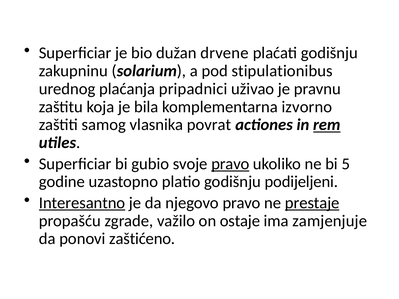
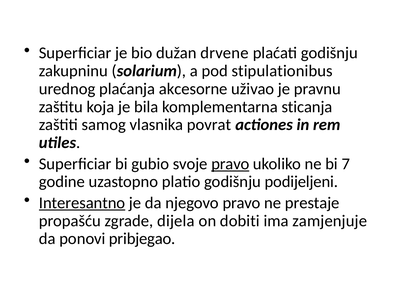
pripadnici: pripadnici -> akcesorne (193, 89)
izvorno: izvorno -> sticanja (307, 107)
rem underline: present -> none (327, 125)
5: 5 -> 7 (346, 164)
prestaje underline: present -> none (312, 203)
važilo: važilo -> dijela (176, 221)
ostaje: ostaje -> dobiti (240, 221)
zaštićeno: zaštićeno -> pribjegao (142, 239)
